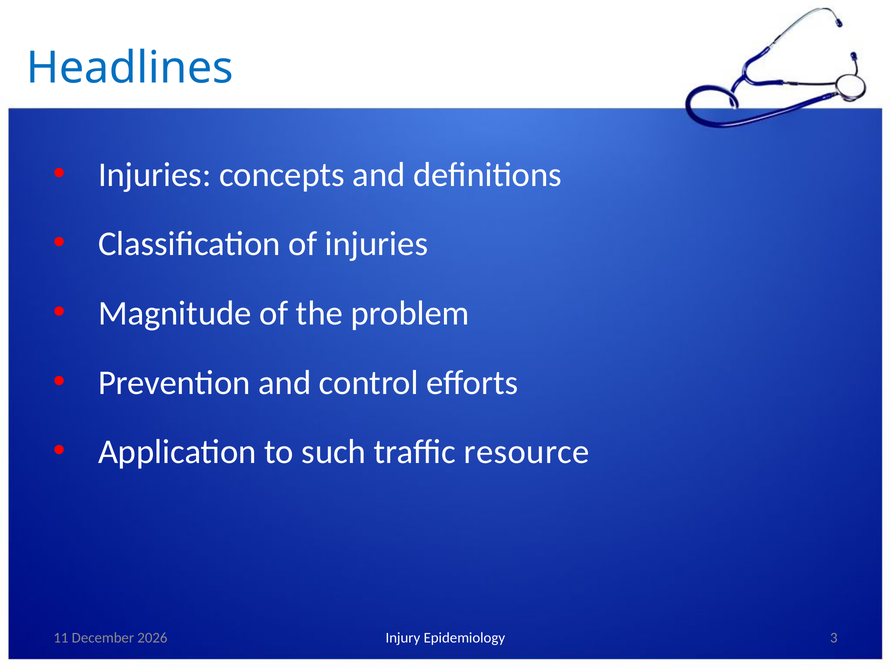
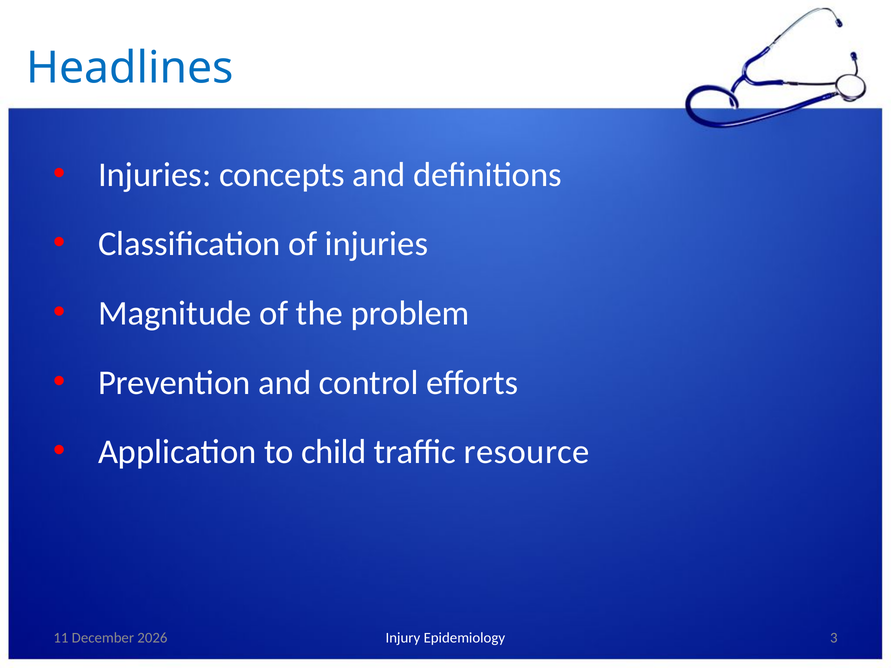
such: such -> child (334, 452)
